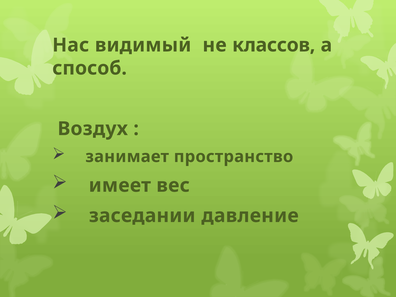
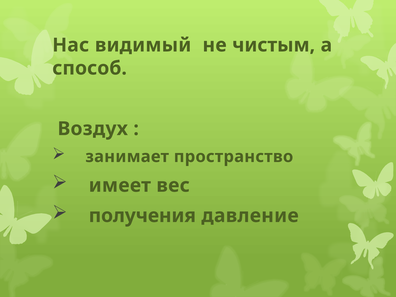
классов: классов -> чистым (274, 45)
заседании: заседании -> получения (142, 216)
